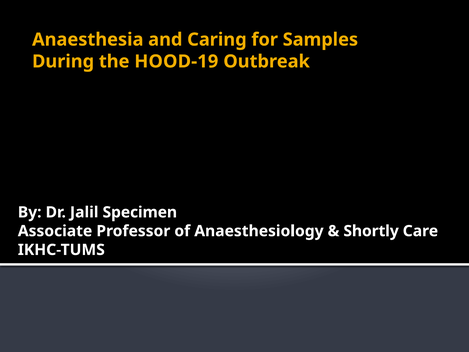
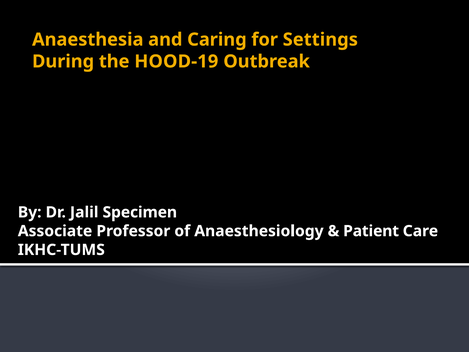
Samples: Samples -> Settings (320, 40)
Shortly: Shortly -> Patient (371, 231)
